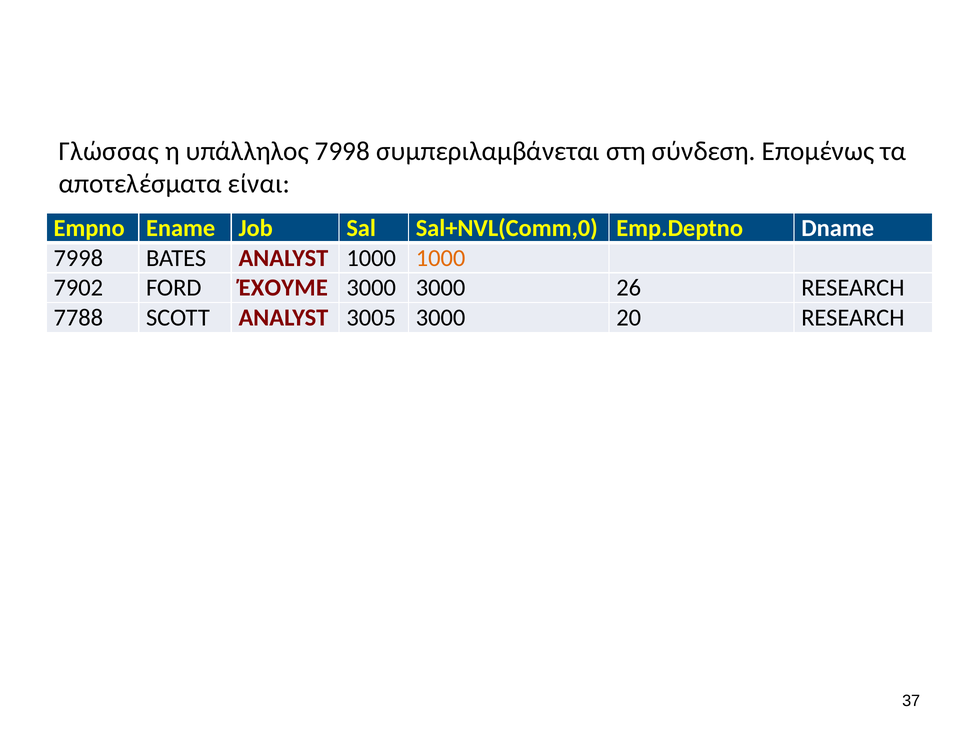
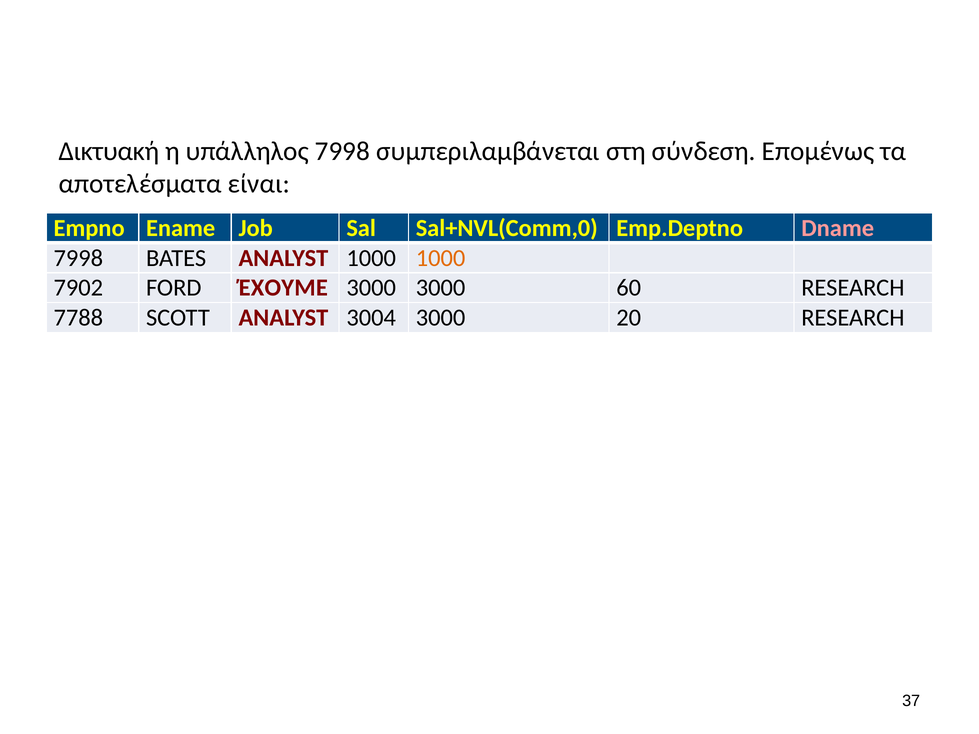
Γλώσσας: Γλώσσας -> Δικτυακή (109, 151)
Dname colour: white -> pink (838, 228)
26: 26 -> 60 (629, 288)
3005: 3005 -> 3004 (371, 318)
